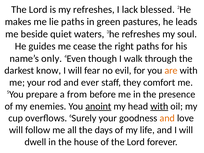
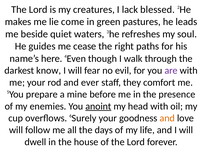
my refreshes: refreshes -> creatures (94, 10)
lie paths: paths -> come (73, 22)
only: only -> here (52, 58)
are colour: orange -> purple (171, 71)
from: from -> mine (77, 94)
with underline: present -> none (159, 106)
